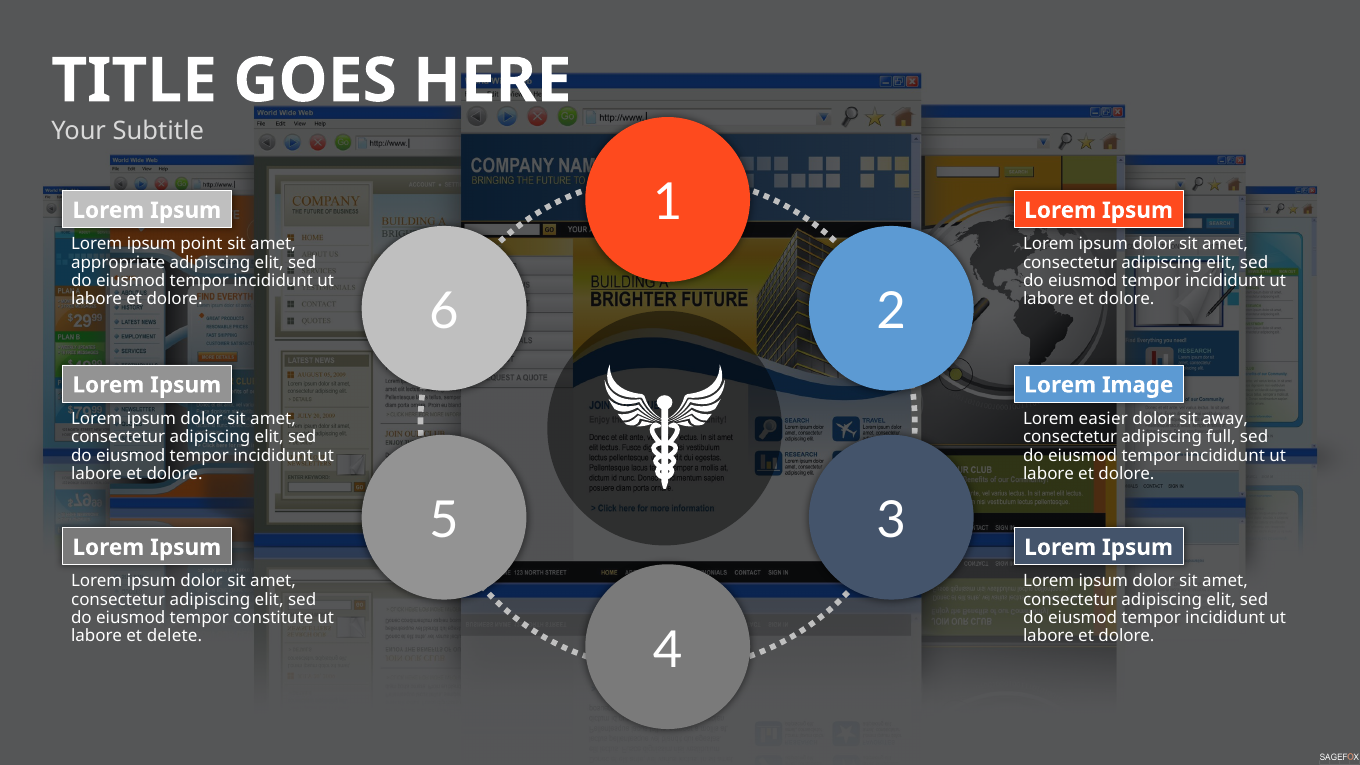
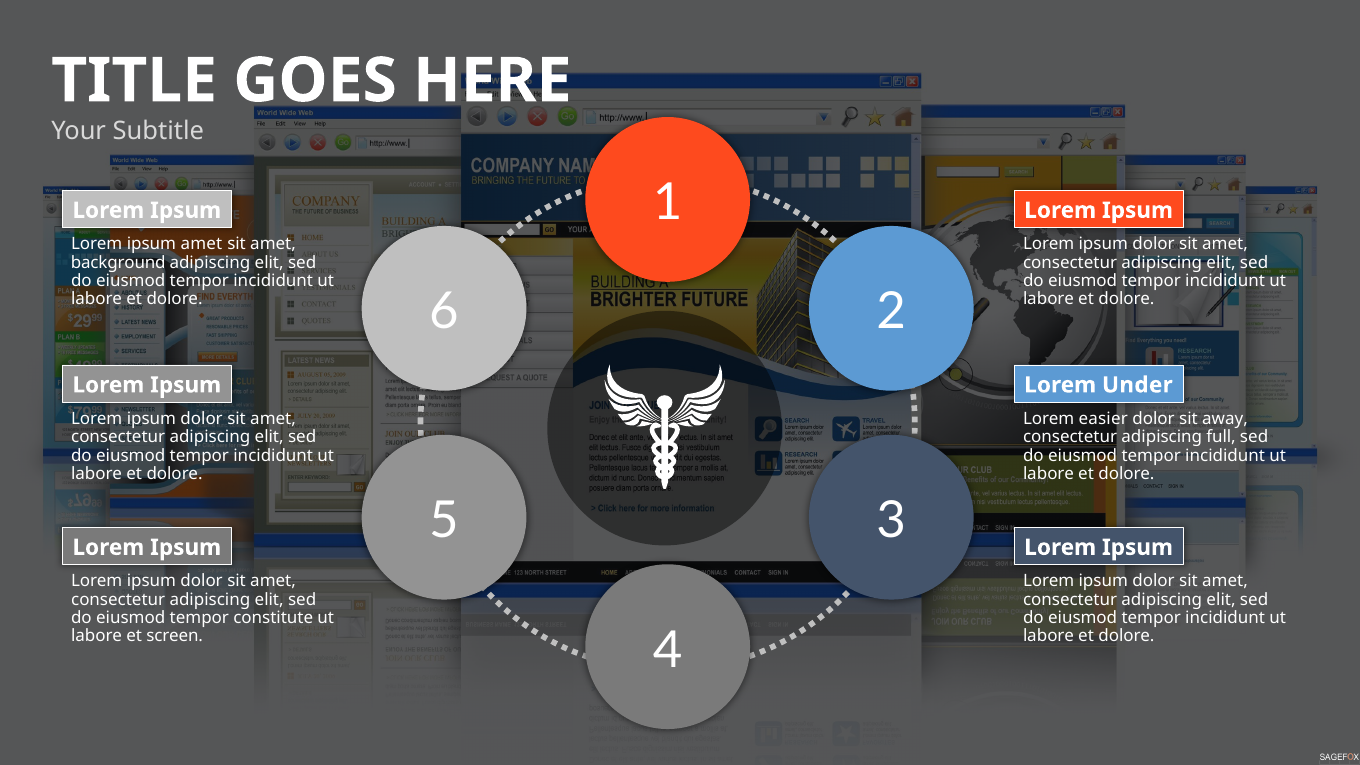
ipsum point: point -> amet (201, 244)
appropriate: appropriate -> background (118, 262)
Image: Image -> Under (1137, 385)
delete: delete -> screen (175, 636)
